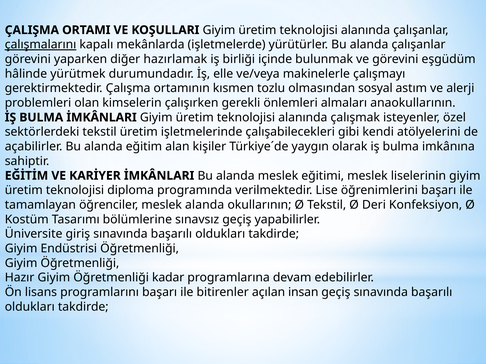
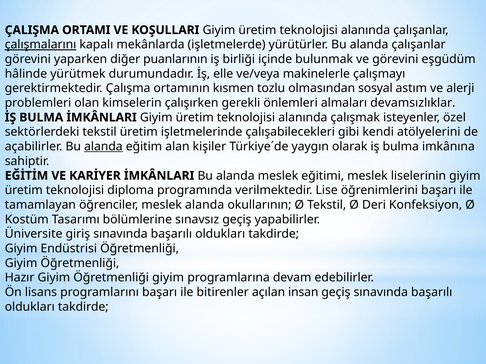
hazırlamak: hazırlamak -> puanlarının (175, 59)
anaokullarının: anaokullarının -> devamsızlıklar (413, 103)
alanda underline: none -> present (103, 147)
Giyim Öğretmenliği kadar: kadar -> giyim (168, 278)
